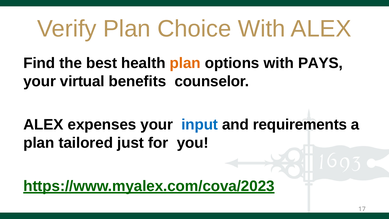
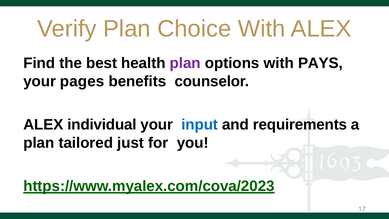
plan colour: orange -> purple (185, 63)
virtual: virtual -> pages (82, 81)
expenses: expenses -> individual (102, 125)
